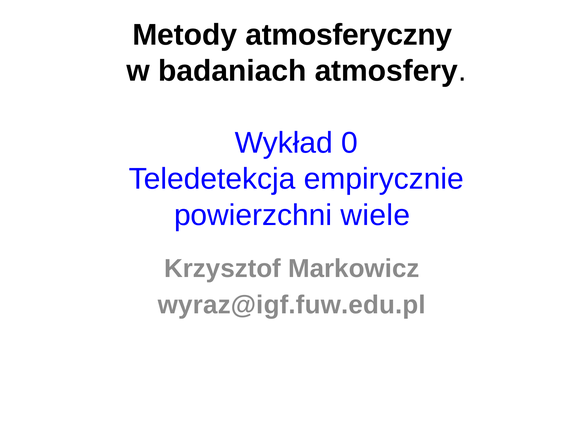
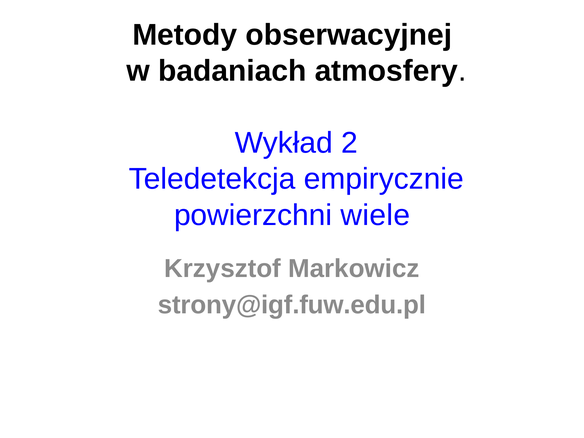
atmosferyczny: atmosferyczny -> obserwacyjnej (349, 35)
0: 0 -> 2 (350, 143)
wyraz@igf.fuw.edu.pl: wyraz@igf.fuw.edu.pl -> strony@igf.fuw.edu.pl (292, 305)
